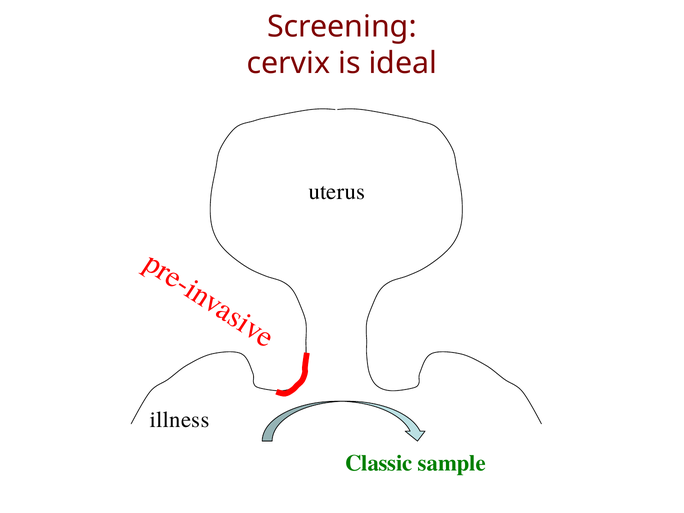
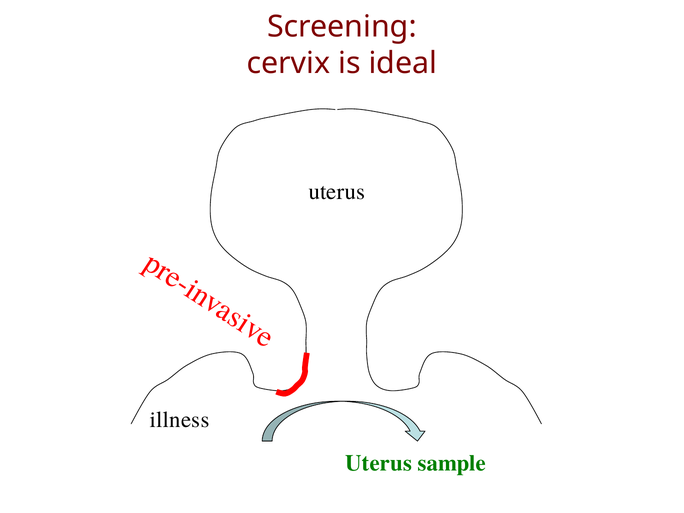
Classic: Classic -> Uterus (379, 463)
